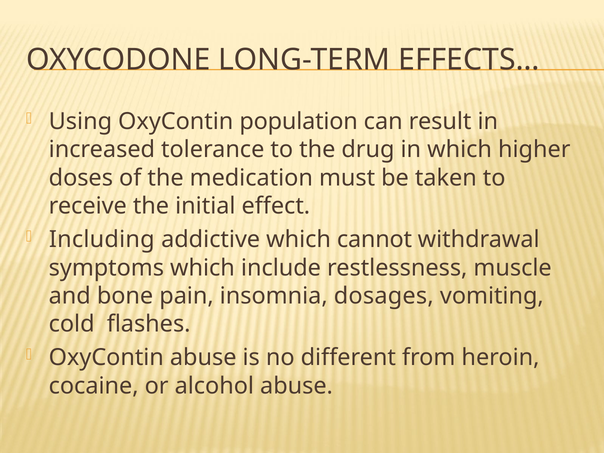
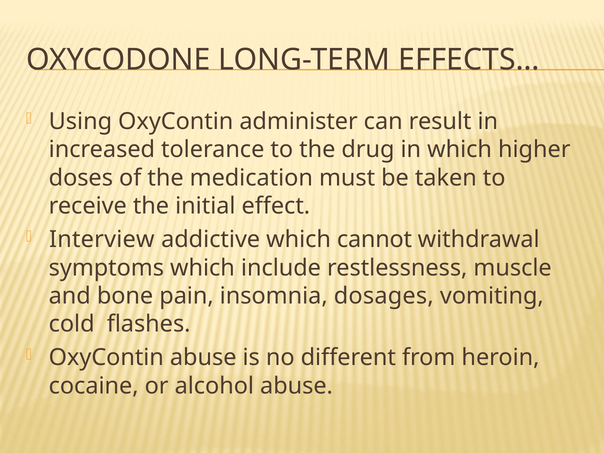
population: population -> administer (299, 121)
Including: Including -> Interview (102, 240)
